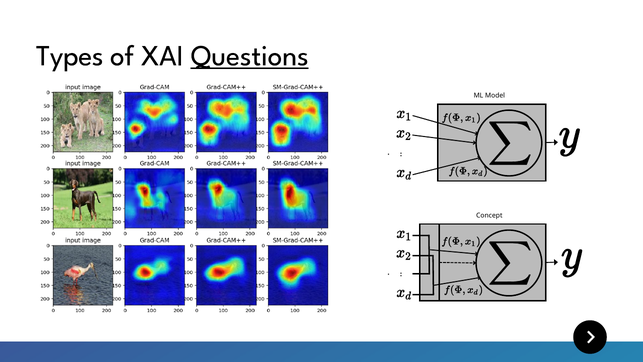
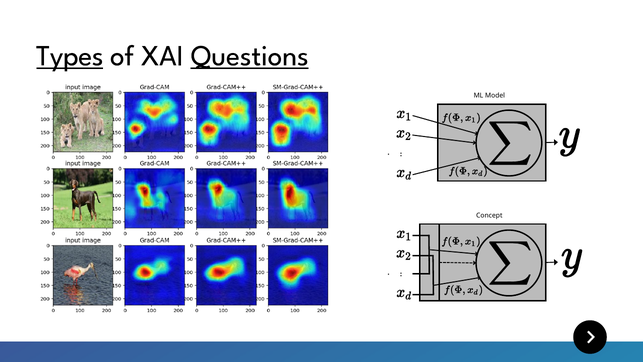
Types underline: none -> present (70, 56)
